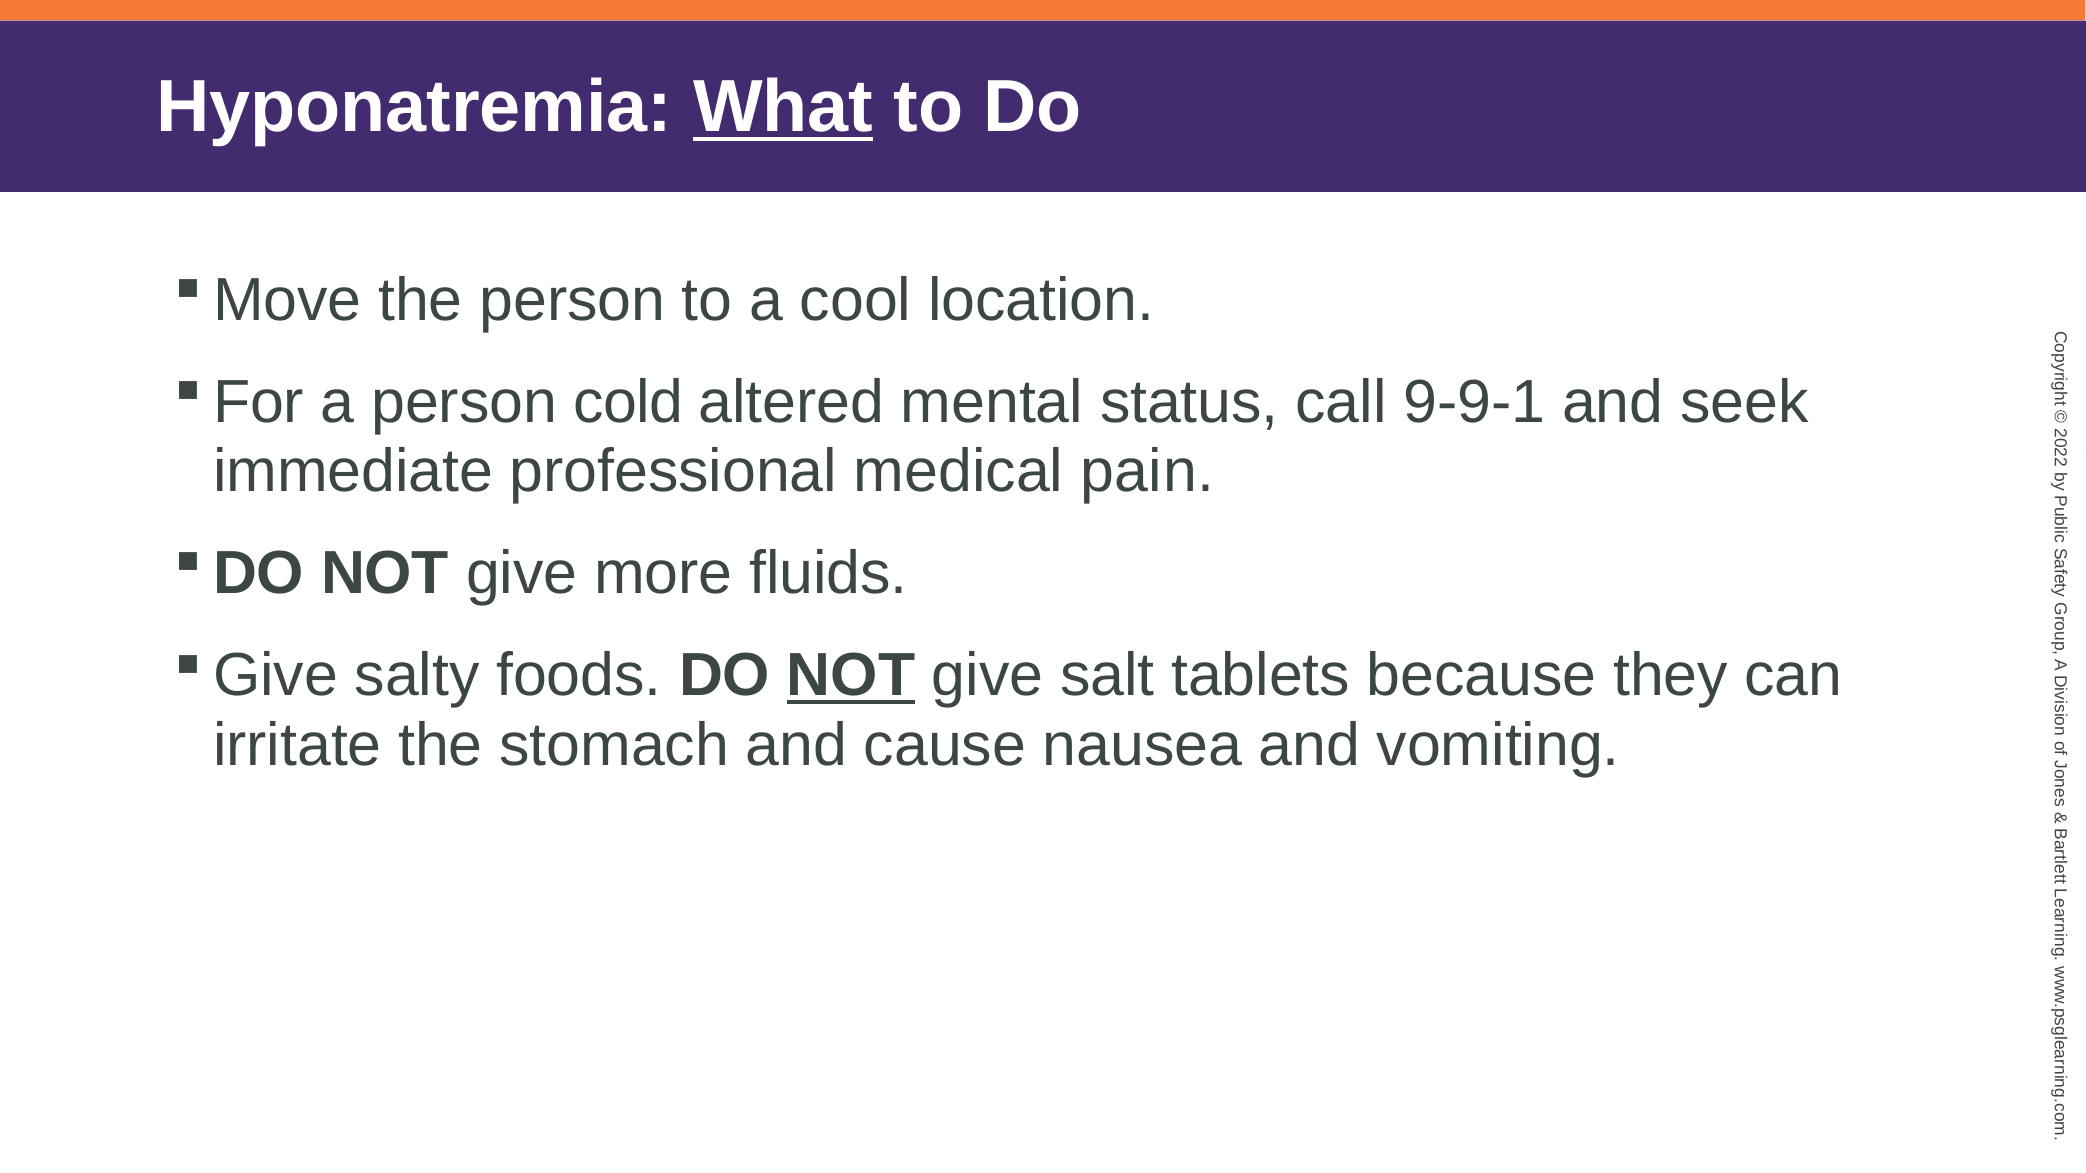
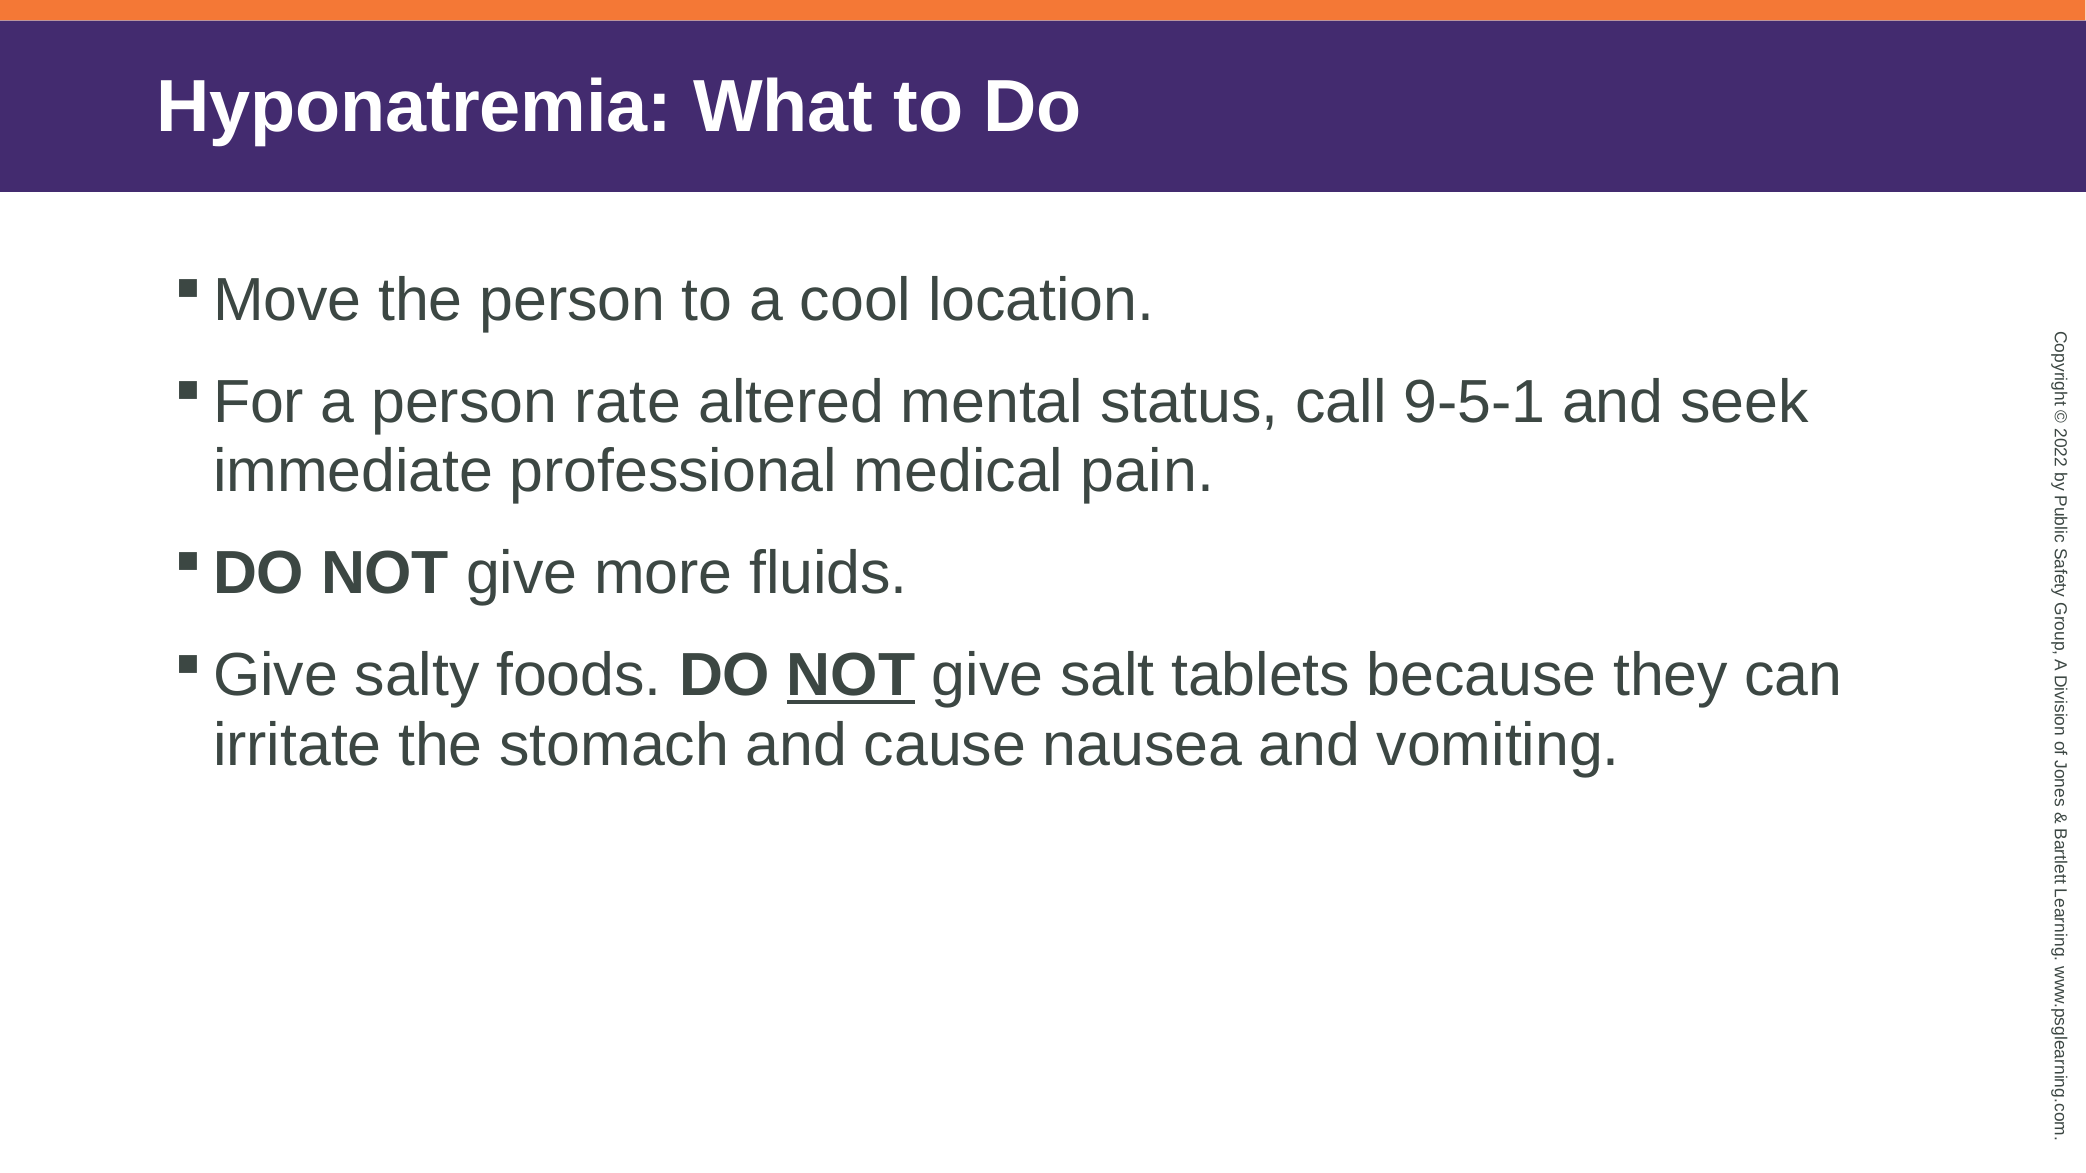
What underline: present -> none (783, 107)
cold: cold -> rate (628, 402)
9-9-1: 9-9-1 -> 9-5-1 (1474, 402)
